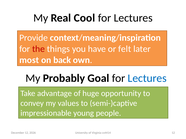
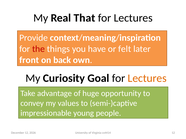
Cool: Cool -> That (84, 18)
most: most -> front (29, 60)
Probably: Probably -> Curiosity (64, 78)
Lectures colour: blue -> orange (147, 78)
